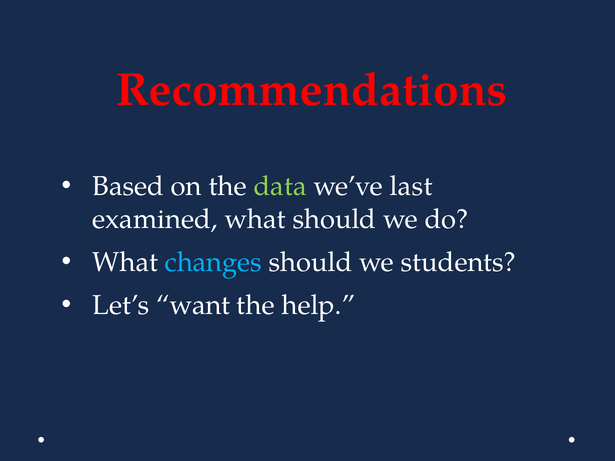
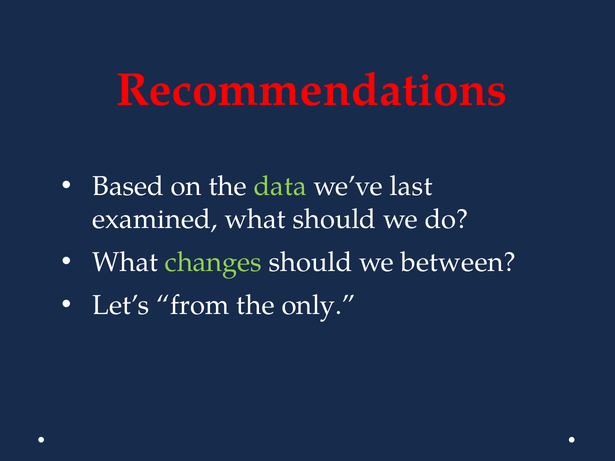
changes colour: light blue -> light green (214, 262)
students: students -> between (458, 262)
want: want -> from (193, 305)
help: help -> only (319, 305)
